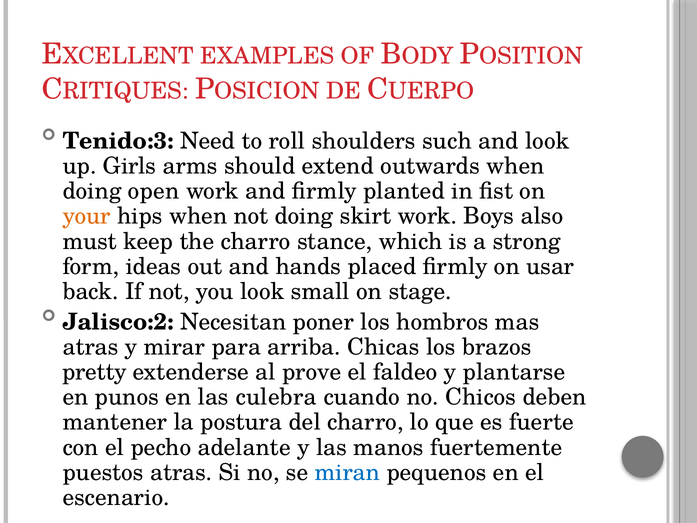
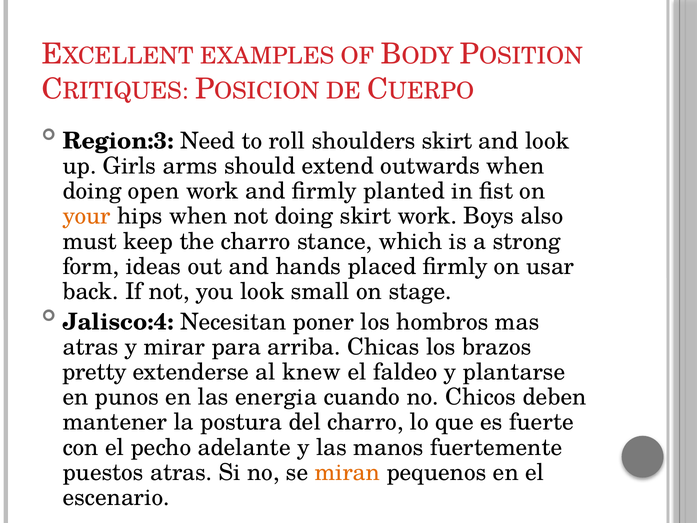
Tenido:3: Tenido:3 -> Region:3 (118, 141)
shoulders such: such -> skirt (447, 141)
Jalisco:2: Jalisco:2 -> Jalisco:4 (118, 322)
prove: prove -> knew (312, 372)
culebra: culebra -> energia (276, 397)
miran colour: blue -> orange (347, 472)
